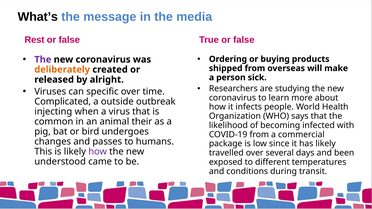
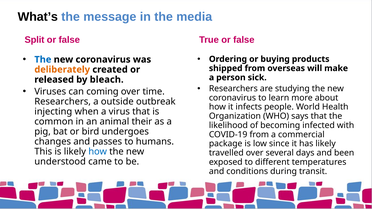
Rest: Rest -> Split (34, 40)
The colour: purple -> blue (43, 60)
alright: alright -> bleach (107, 80)
specific: specific -> coming (102, 92)
Complicated: Complicated -> Researchers (63, 102)
how colour: purple -> blue (98, 152)
